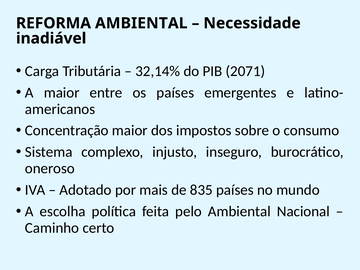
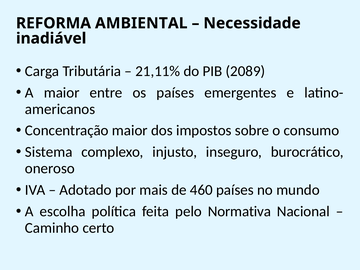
32,14%: 32,14% -> 21,11% (158, 71)
2071: 2071 -> 2089 (245, 71)
835: 835 -> 460 (201, 190)
pelo Ambiental: Ambiental -> Normativa (239, 211)
